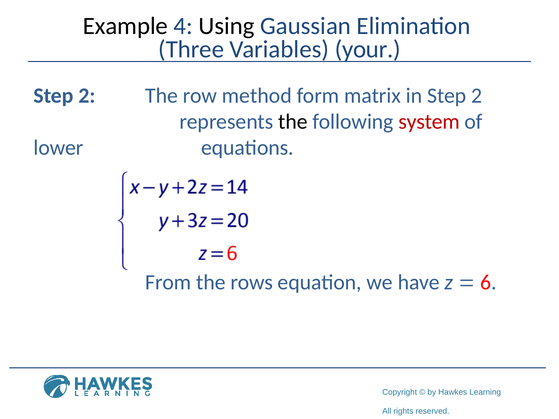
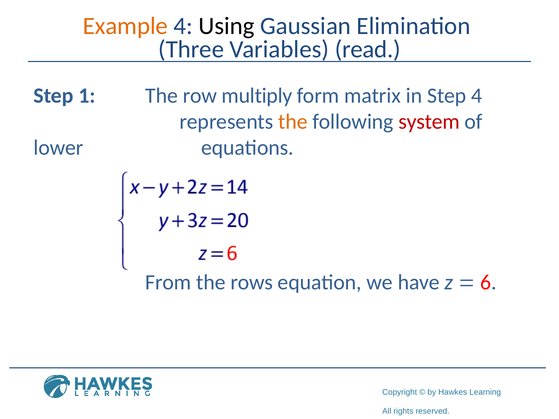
Example colour: black -> orange (125, 26)
your: your -> read (368, 49)
2: 2 -> 1 (87, 96)
method: method -> multiply (257, 96)
in Step 2: 2 -> 4 (477, 96)
the colour: black -> orange (293, 122)
